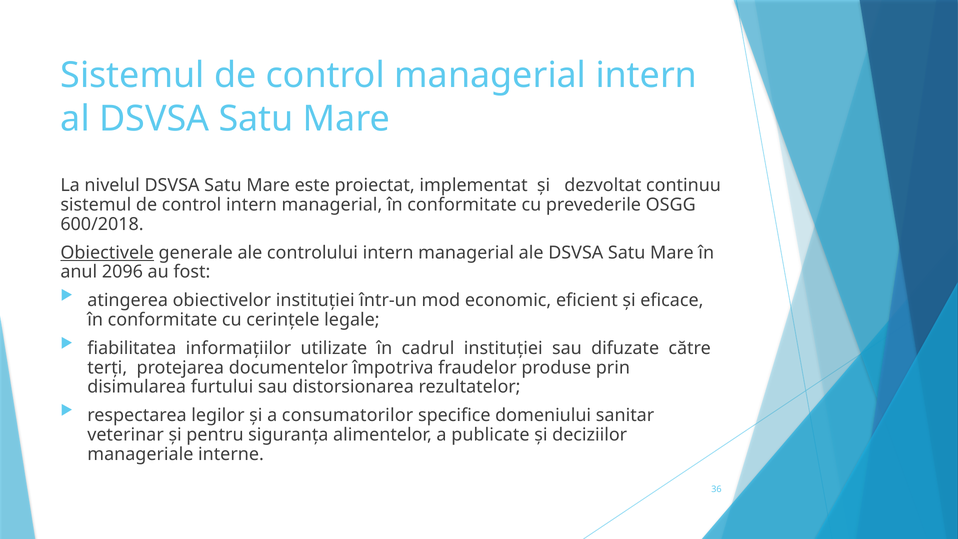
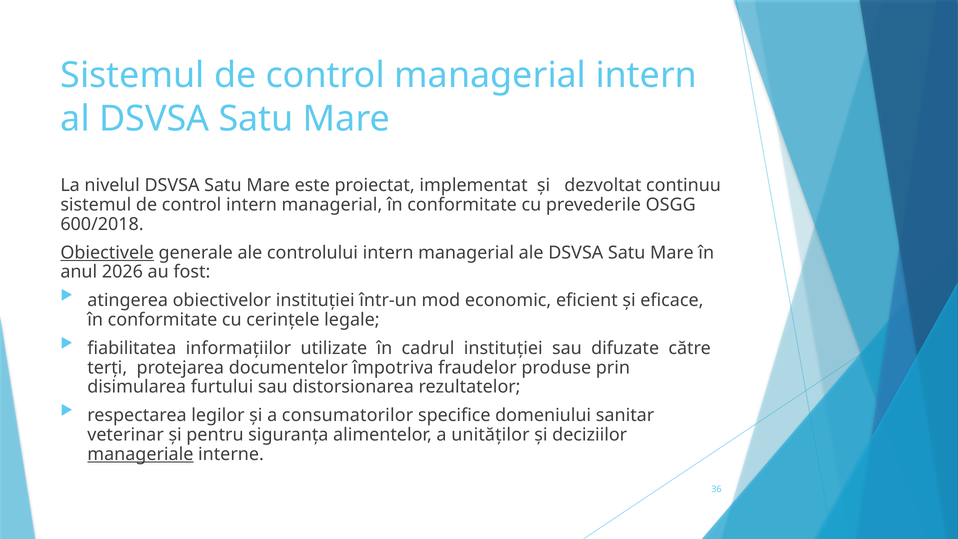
2096: 2096 -> 2026 (122, 272)
publicate: publicate -> unităților (490, 435)
manageriale underline: none -> present (140, 454)
